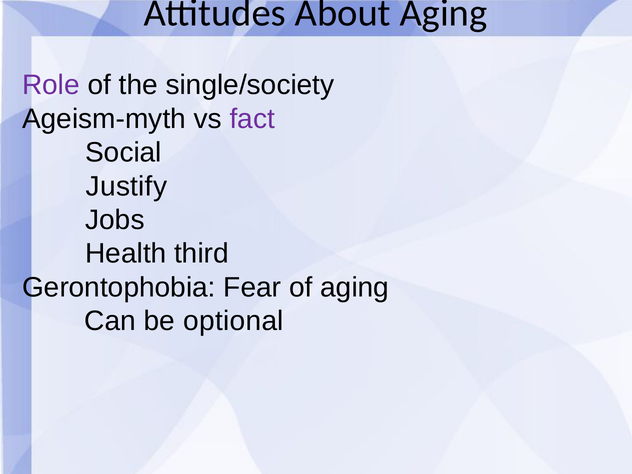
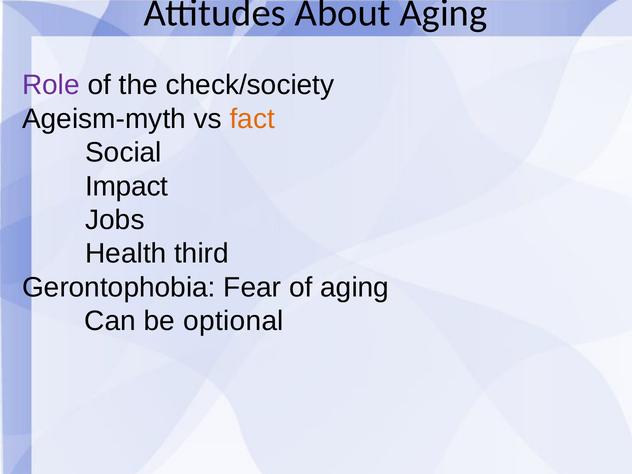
single/society: single/society -> check/society (250, 85)
fact colour: purple -> orange (252, 119)
Justify: Justify -> Impact (127, 186)
